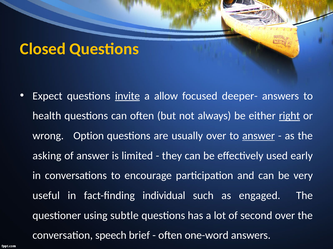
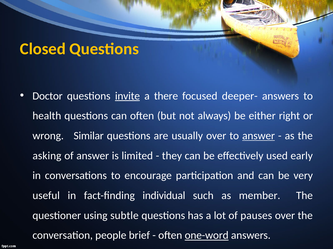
Expect: Expect -> Doctor (48, 96)
allow: allow -> there (166, 96)
right underline: present -> none (289, 116)
Option: Option -> Similar (89, 136)
engaged: engaged -> member (260, 196)
second: second -> pauses (256, 216)
speech: speech -> people (111, 236)
one-word underline: none -> present (207, 236)
